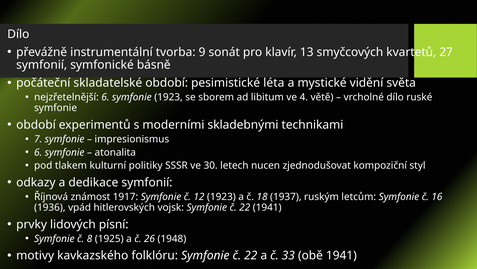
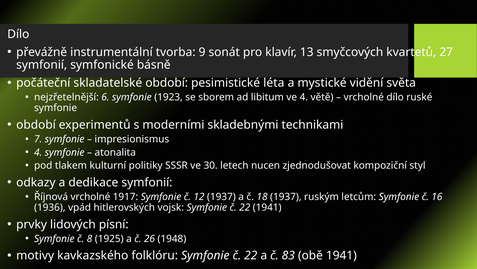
6: 6 -> 4 (38, 152)
Říjnová známost: známost -> vrcholné (90, 196)
12 1923: 1923 -> 1937 (221, 196)
33: 33 -> 83 (288, 255)
